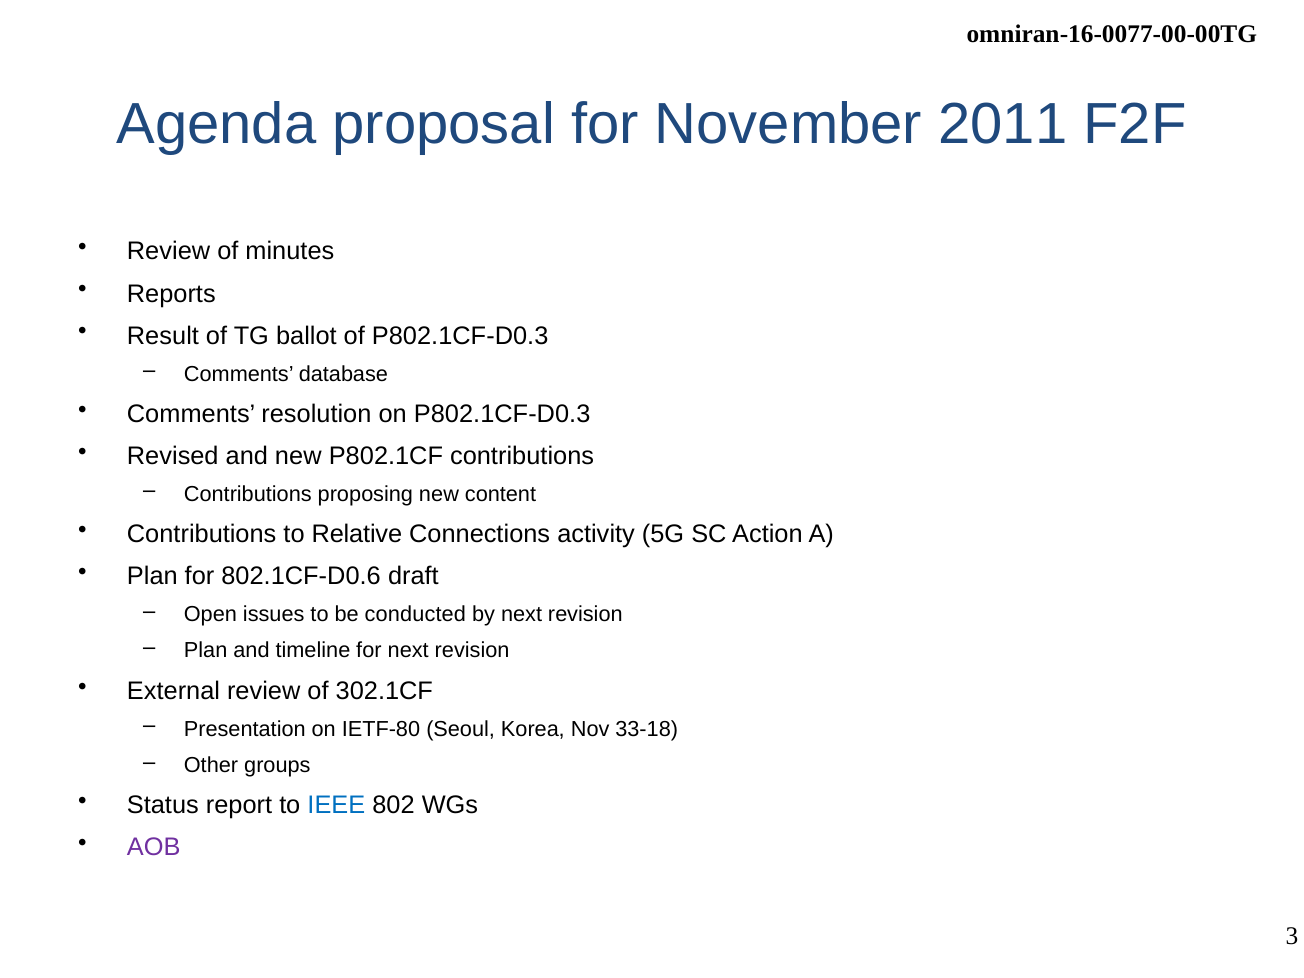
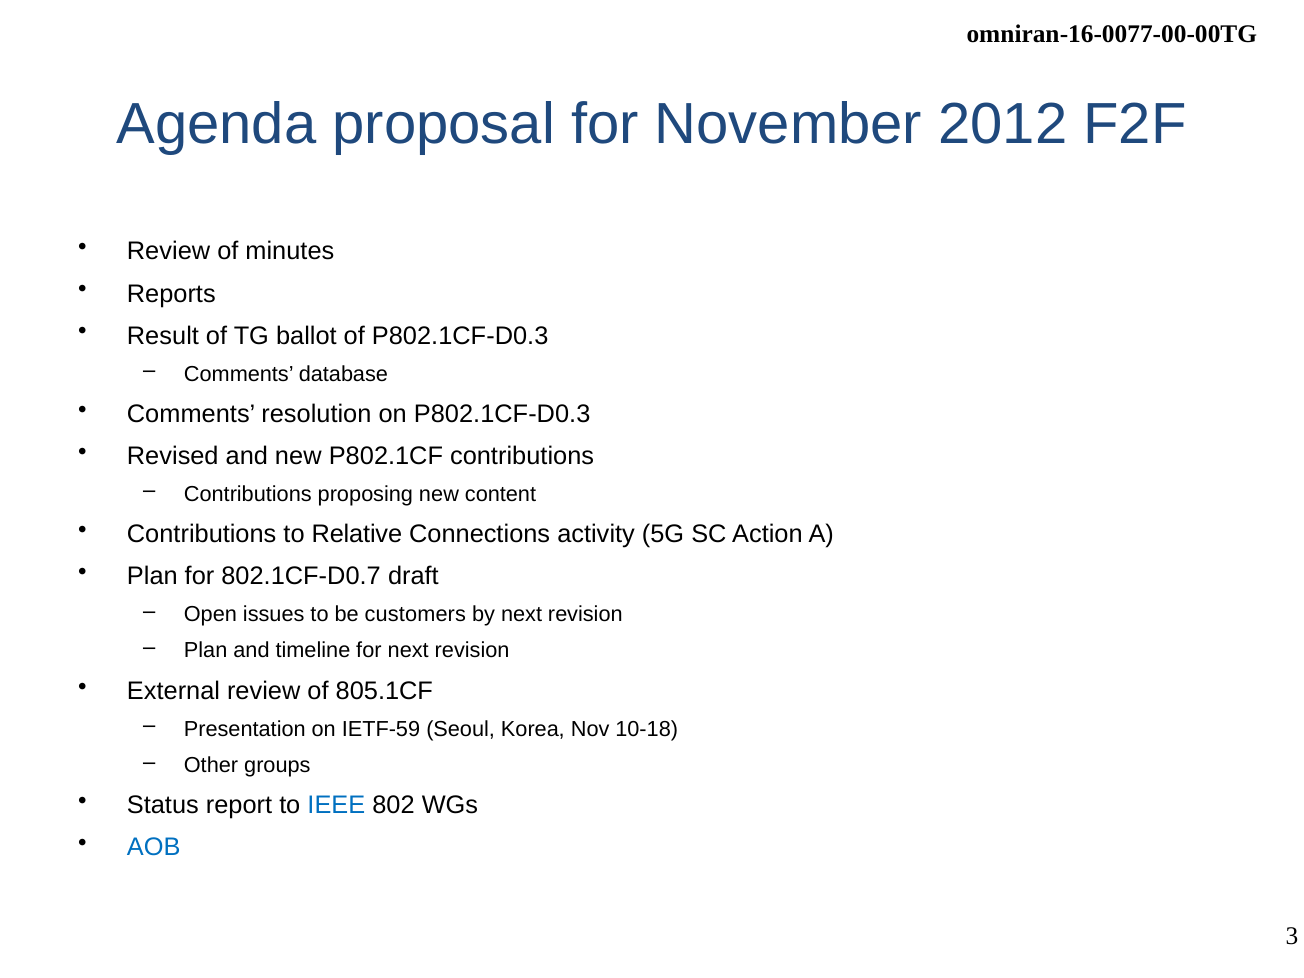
2011: 2011 -> 2012 (1003, 125)
802.1CF-D0.6: 802.1CF-D0.6 -> 802.1CF-D0.7 (301, 576)
conducted: conducted -> customers (415, 615)
302.1CF: 302.1CF -> 805.1CF (384, 691)
IETF-80: IETF-80 -> IETF-59 (381, 729)
33-18: 33-18 -> 10-18 (647, 729)
AOB colour: purple -> blue (154, 847)
